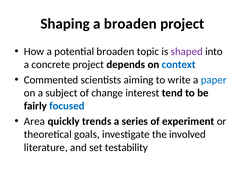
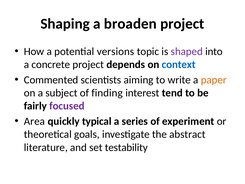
potential broaden: broaden -> versions (115, 51)
paper colour: blue -> orange (214, 80)
change: change -> finding (107, 93)
focused colour: blue -> purple (67, 106)
trends: trends -> typical (97, 121)
involved: involved -> abstract (187, 134)
